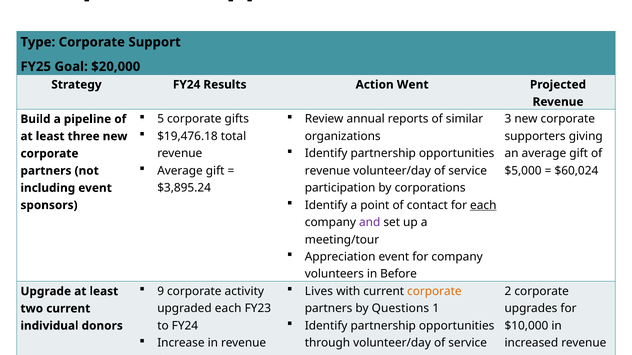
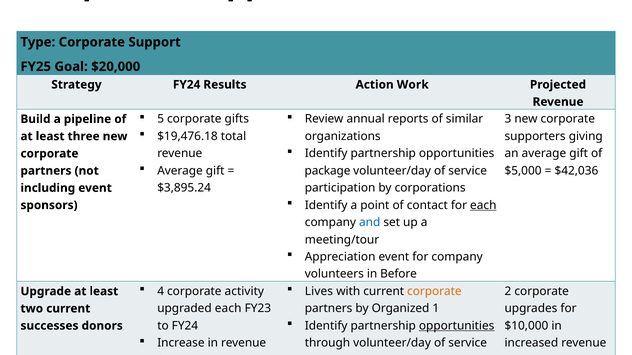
Went: Went -> Work (413, 85)
revenue: revenue -> package (328, 171)
$60,024: $60,024 -> $42,036 (576, 171)
and colour: purple -> blue (370, 223)
9: 9 -> 4 (161, 292)
Questions: Questions -> Organized (401, 309)
opportunities underline: none -> present (457, 326)
individual: individual -> successes (49, 326)
